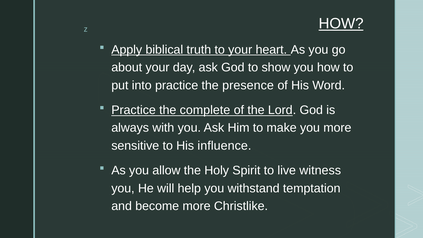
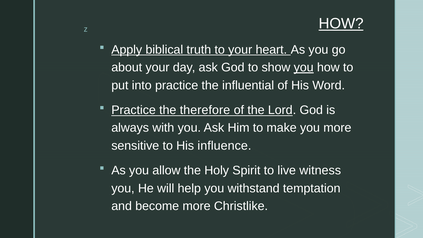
you underline: none -> present (304, 68)
presence: presence -> influential (248, 85)
complete: complete -> therefore (205, 110)
